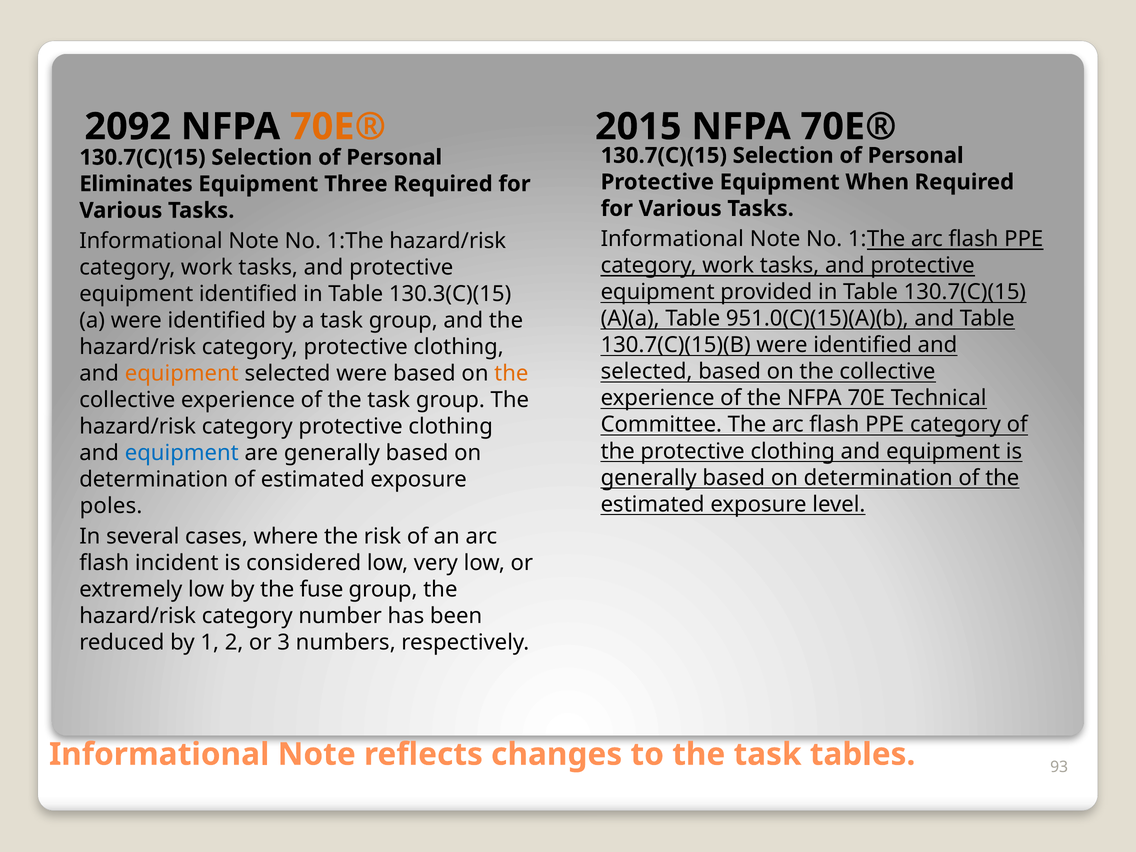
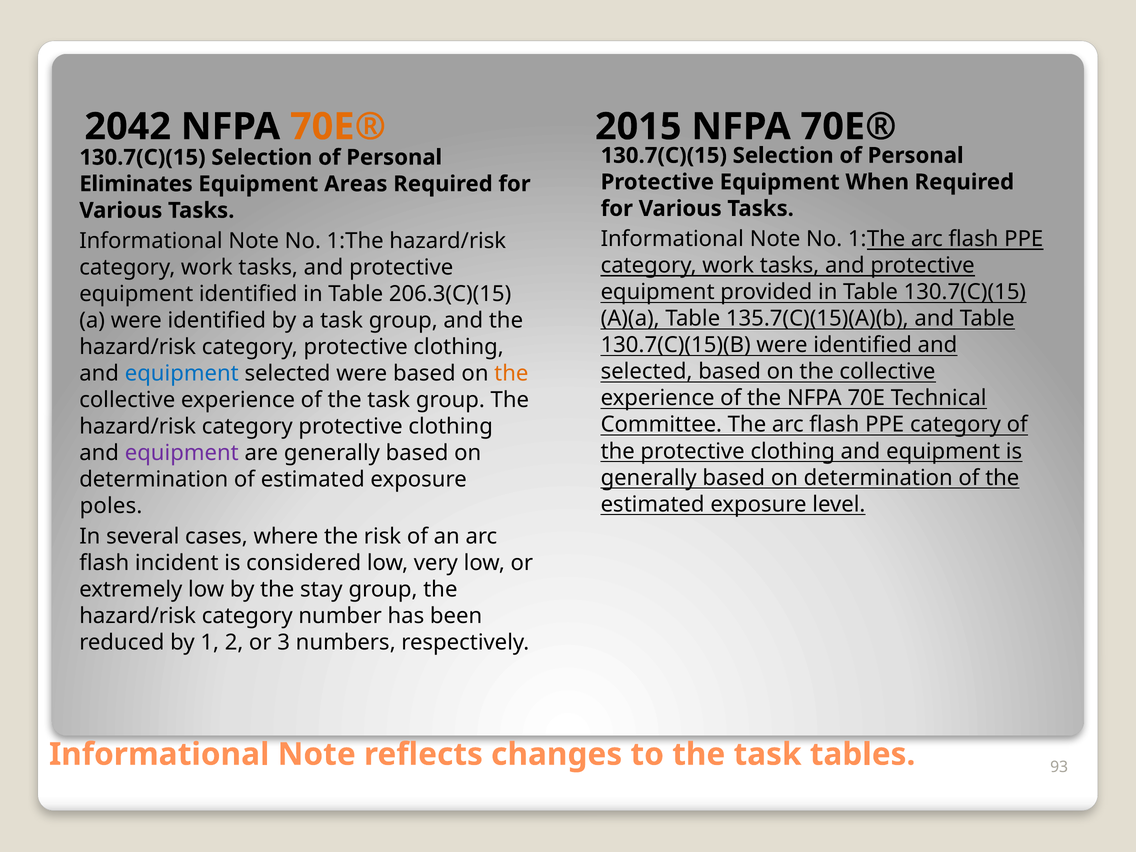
2092: 2092 -> 2042 (128, 127)
Three: Three -> Areas (356, 184)
130.3(C)(15: 130.3(C)(15 -> 206.3(C)(15 (450, 294)
951.0(C)(15)(A)(b: 951.0(C)(15)(A)(b -> 135.7(C)(15)(A)(b (817, 319)
equipment colour: orange -> blue (182, 374)
equipment colour: blue -> purple (182, 453)
fuse: fuse -> stay (321, 590)
